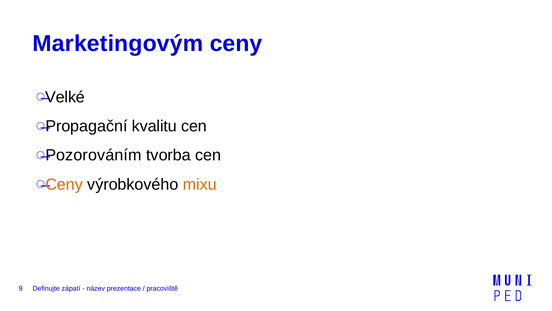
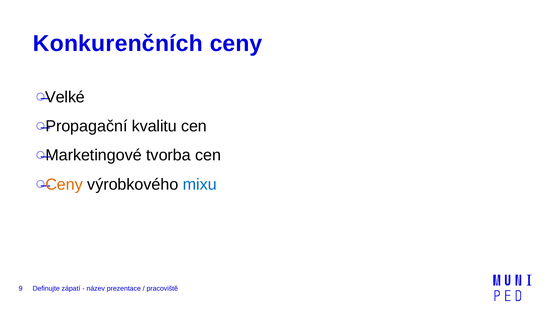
Marketingovým: Marketingovým -> Konkurenčních (118, 43)
Pozorováním: Pozorováním -> Marketingové (94, 155)
mixu colour: orange -> blue (200, 184)
